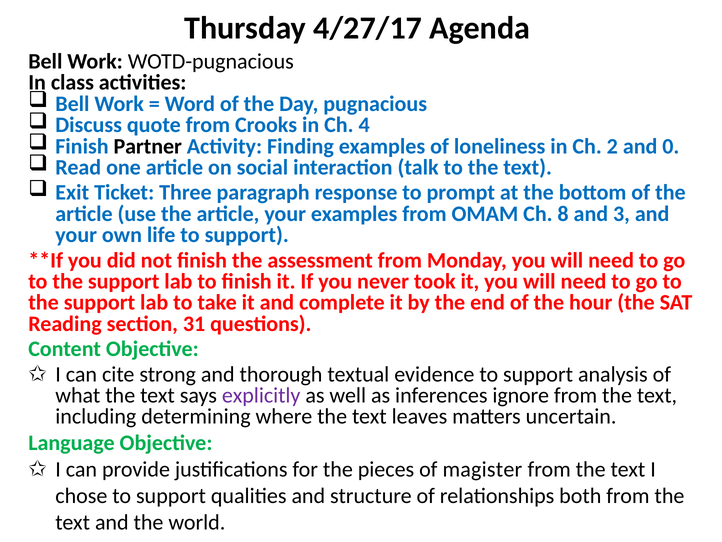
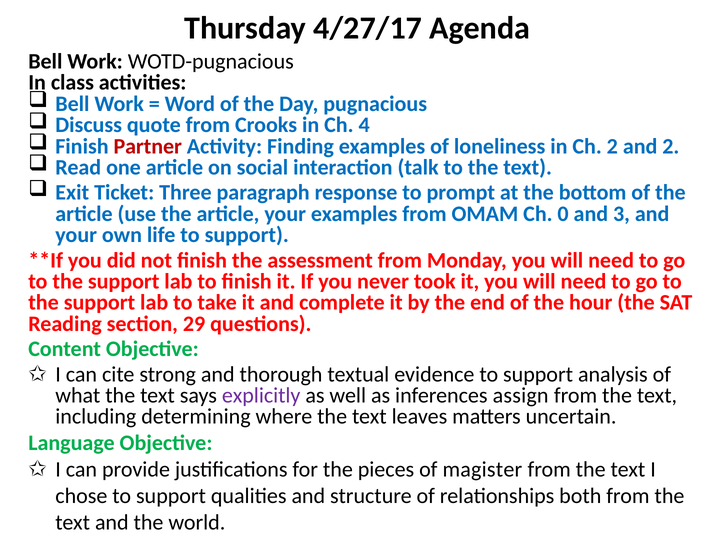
Partner colour: black -> red (148, 146)
and 0: 0 -> 2 (671, 146)
8: 8 -> 0 (563, 214)
31: 31 -> 29 (194, 324)
ignore: ignore -> assign (521, 395)
